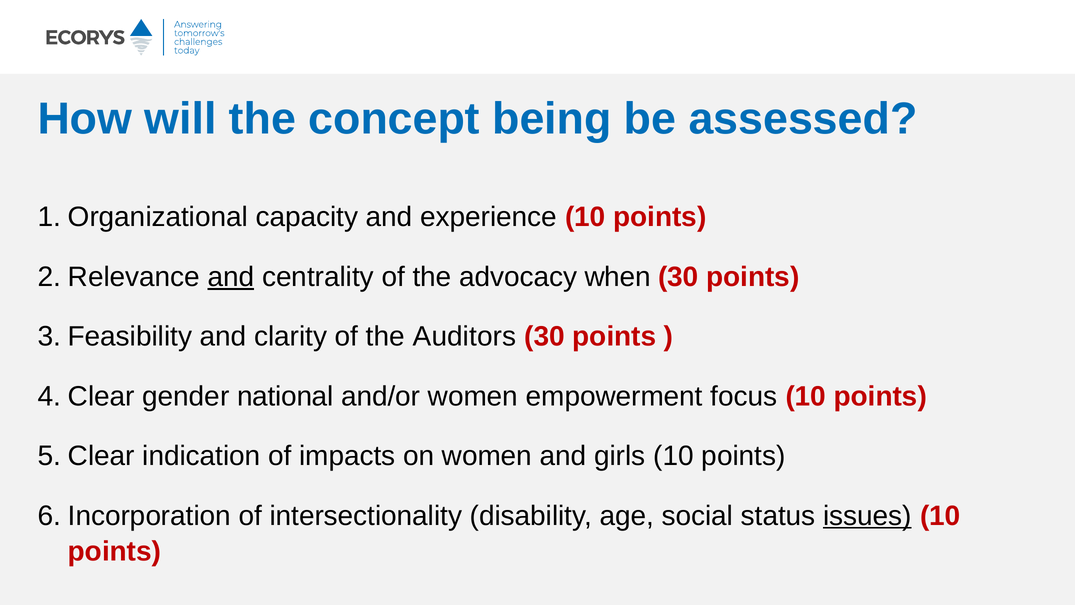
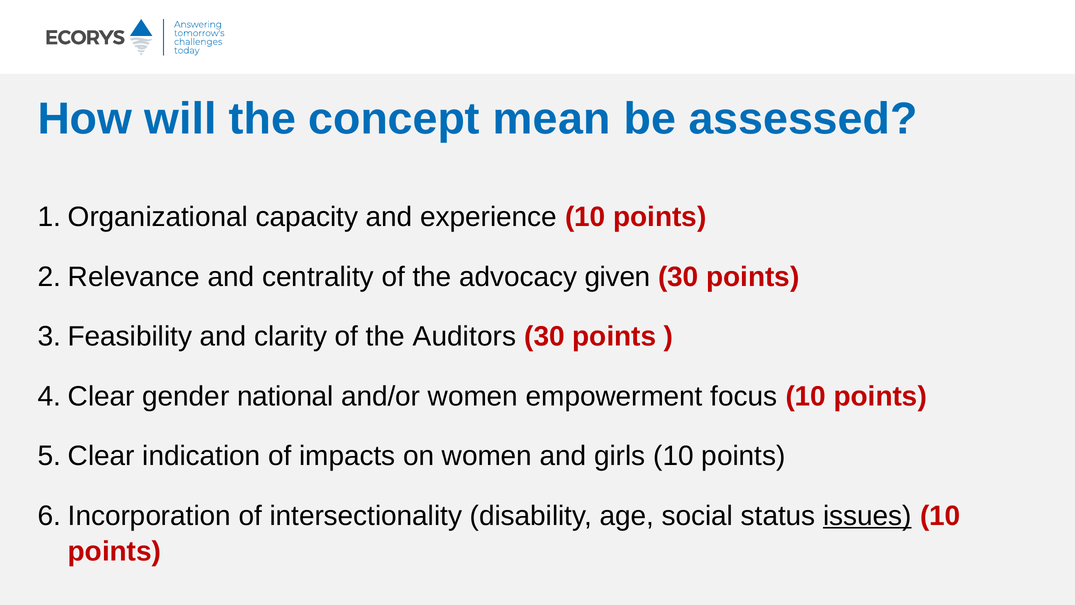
being: being -> mean (552, 119)
and underline: present -> none (231, 277)
when: when -> given (618, 277)
